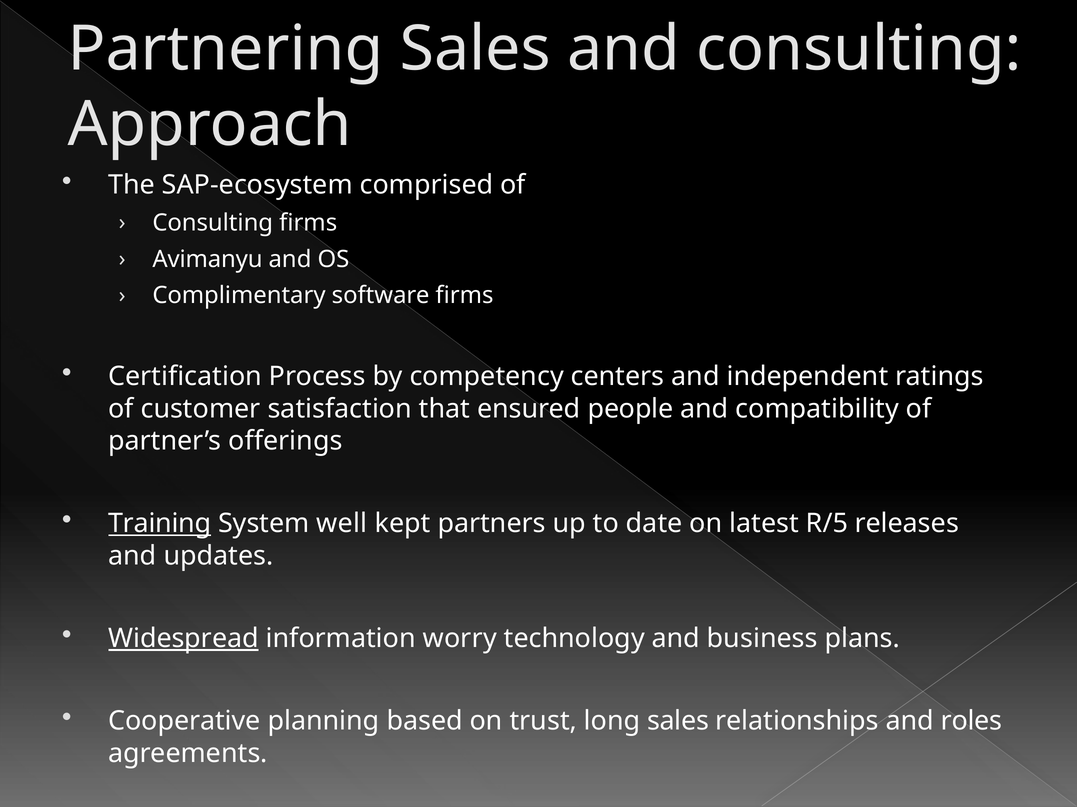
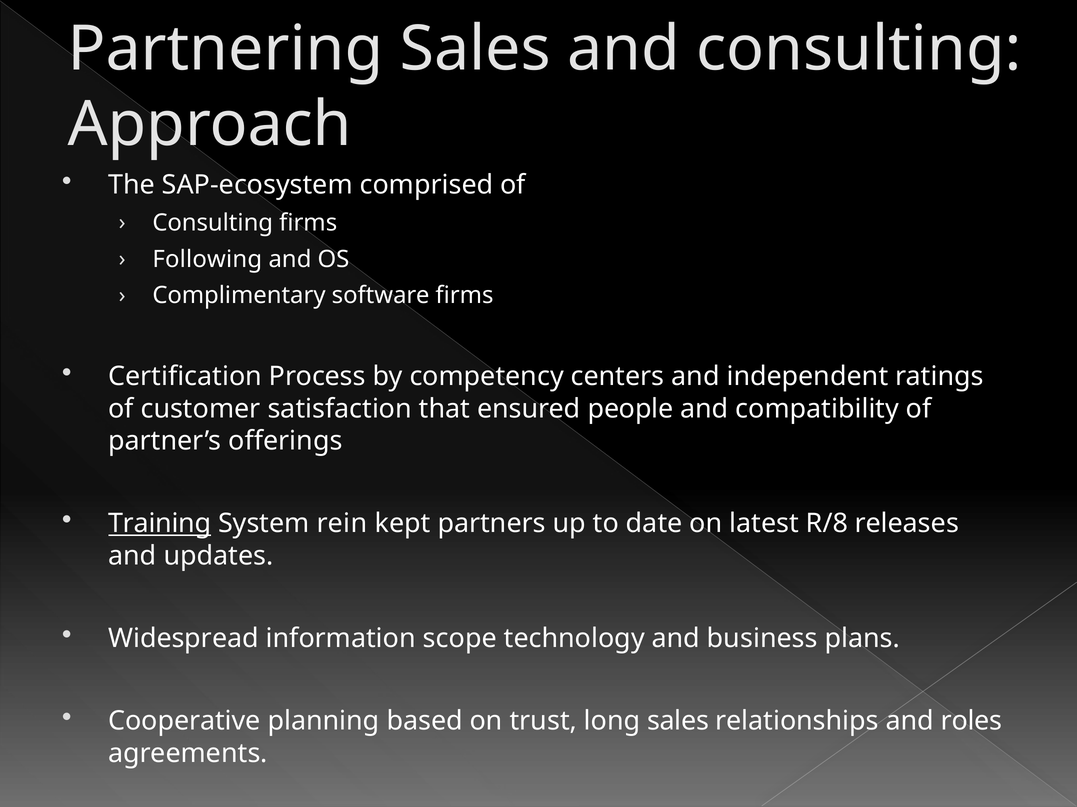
Avimanyu: Avimanyu -> Following (207, 259)
well: well -> rein (342, 524)
R/5: R/5 -> R/8 (827, 524)
Widespread underline: present -> none (183, 639)
worry: worry -> scope (460, 639)
